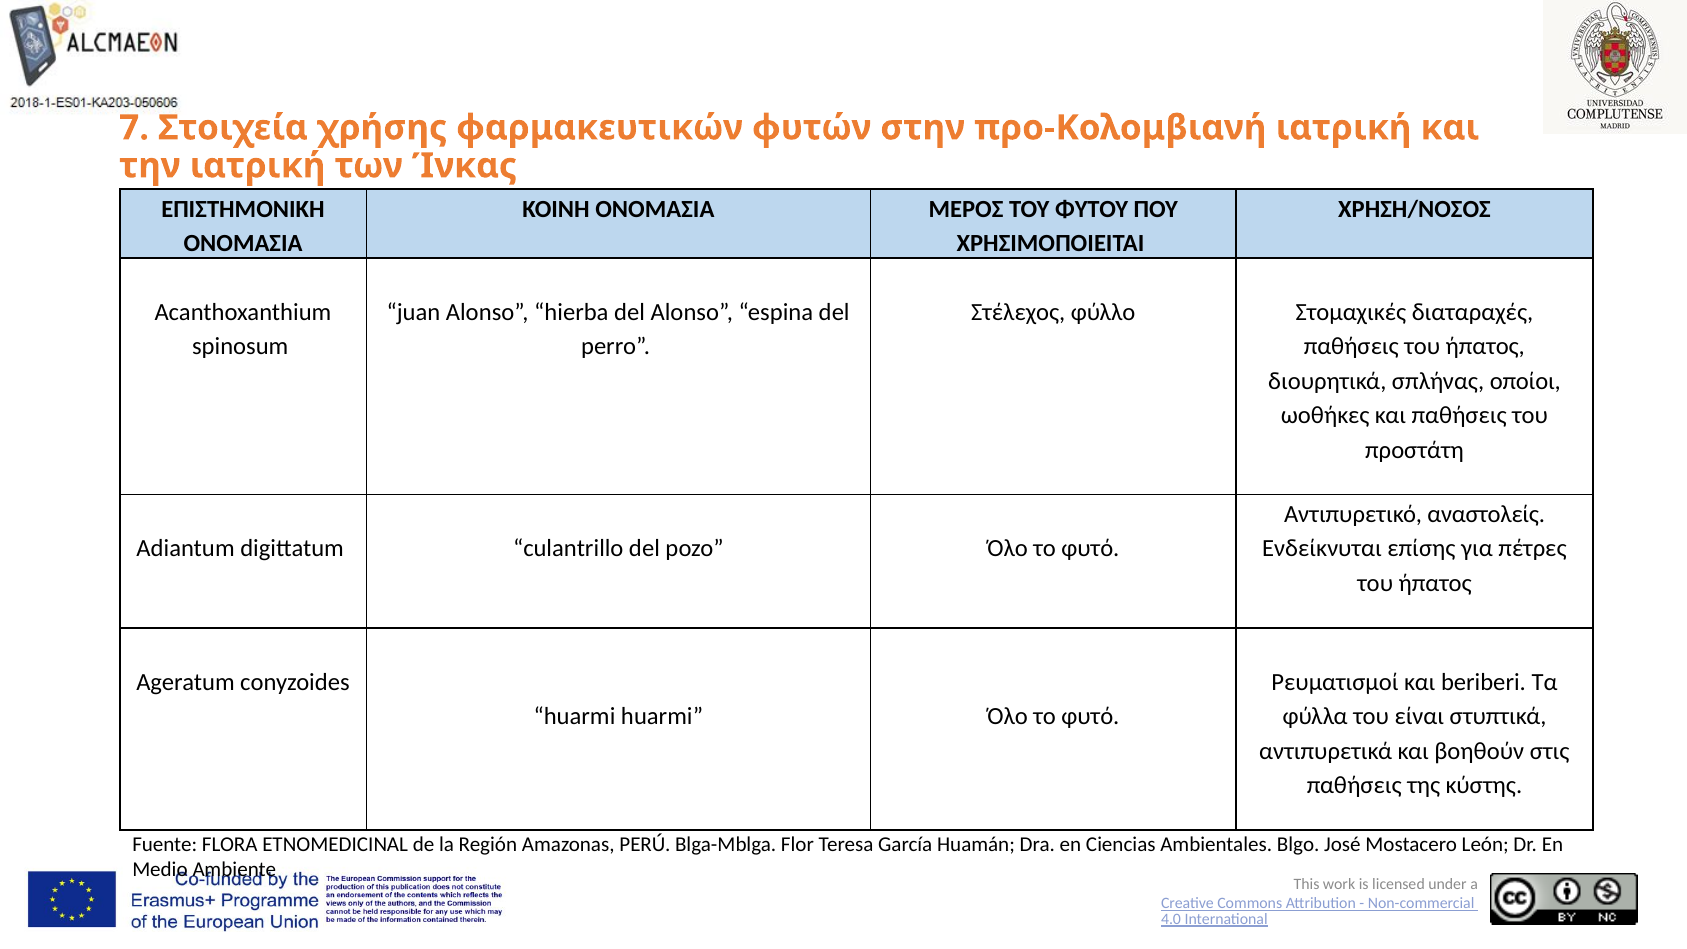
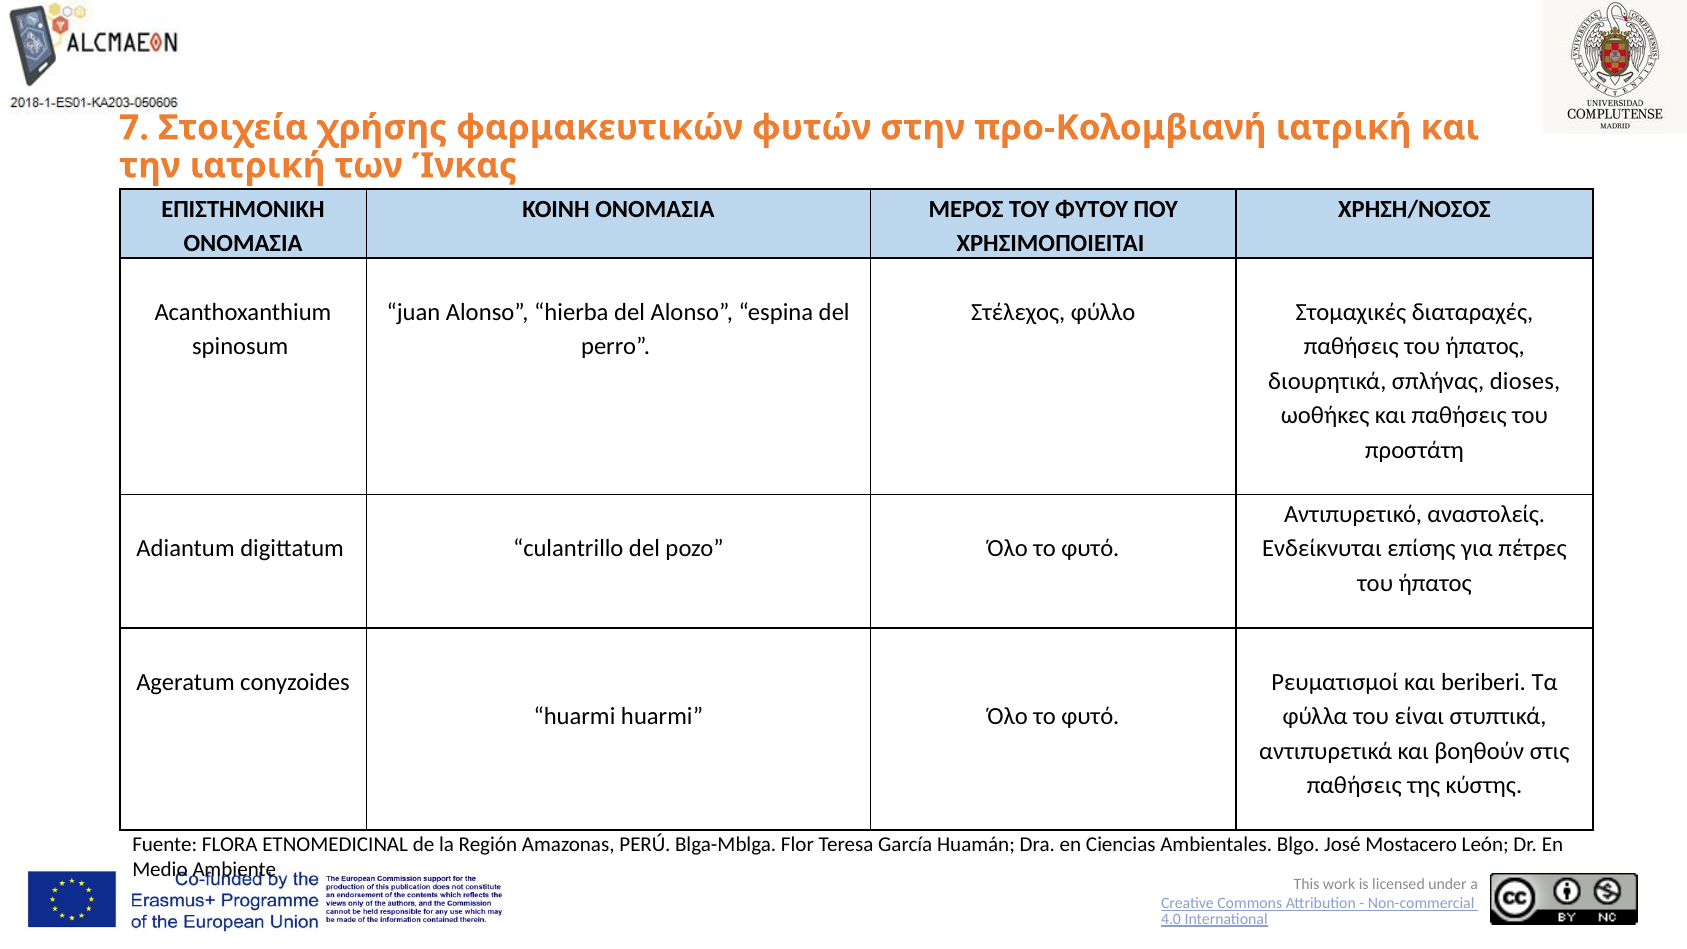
οποίοι: οποίοι -> dioses (1525, 381)
